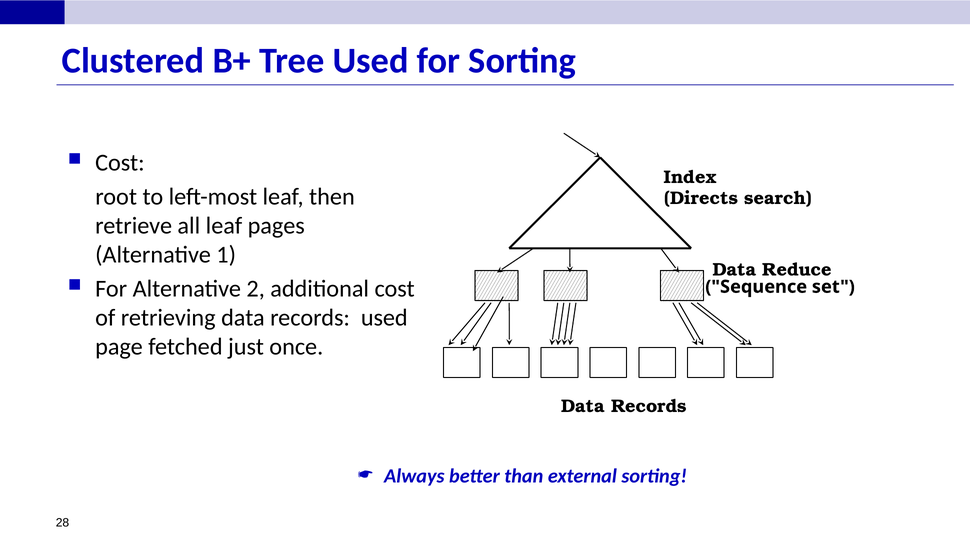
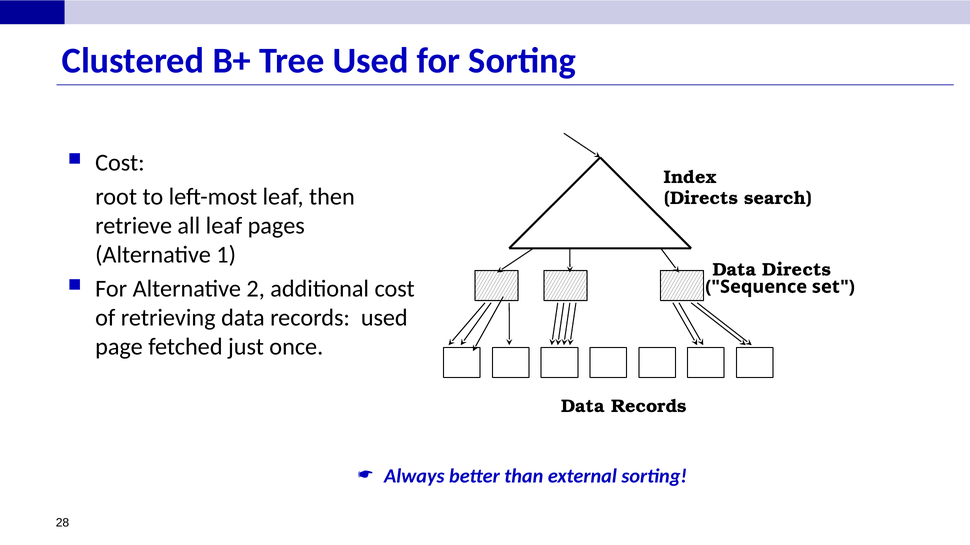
Data Reduce: Reduce -> Directs (797, 270)
